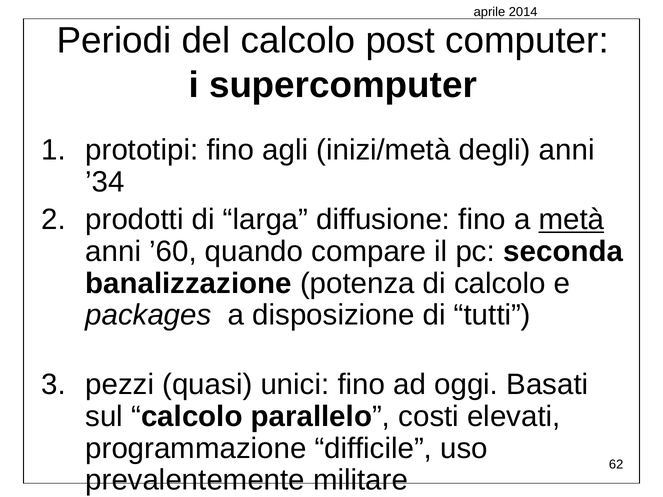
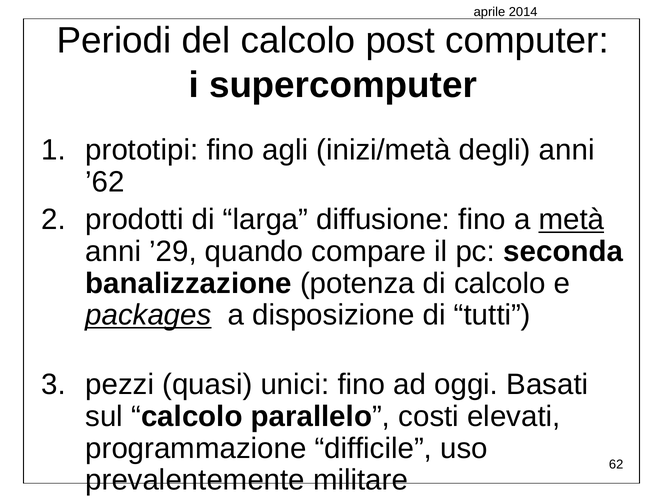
’34: ’34 -> ’62 (105, 182)
’60: ’60 -> ’29 (173, 252)
packages underline: none -> present (148, 315)
